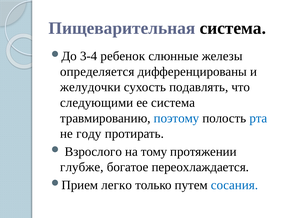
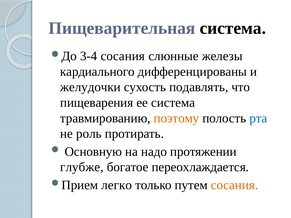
3-4 ребенок: ребенок -> сосания (123, 56)
определяется: определяется -> кардиального (97, 72)
следующими: следующими -> пищеварения (97, 103)
поэтому colour: blue -> orange (177, 118)
году: году -> роль (89, 134)
Взрослого: Взрослого -> Основную (93, 152)
тому: тому -> надо (154, 152)
сосания colour: blue -> orange (235, 185)
